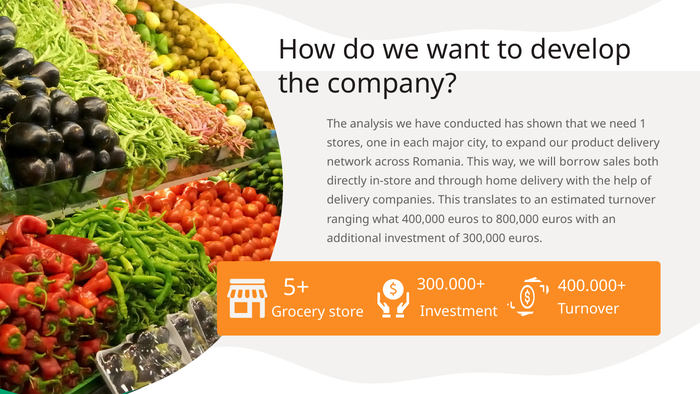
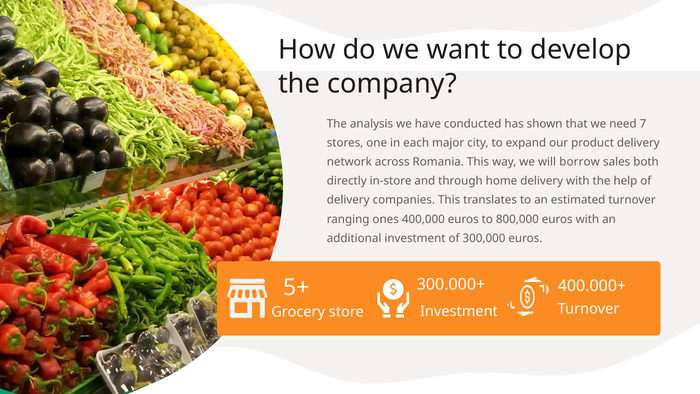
1: 1 -> 7 (643, 124)
what: what -> ones (386, 219)
